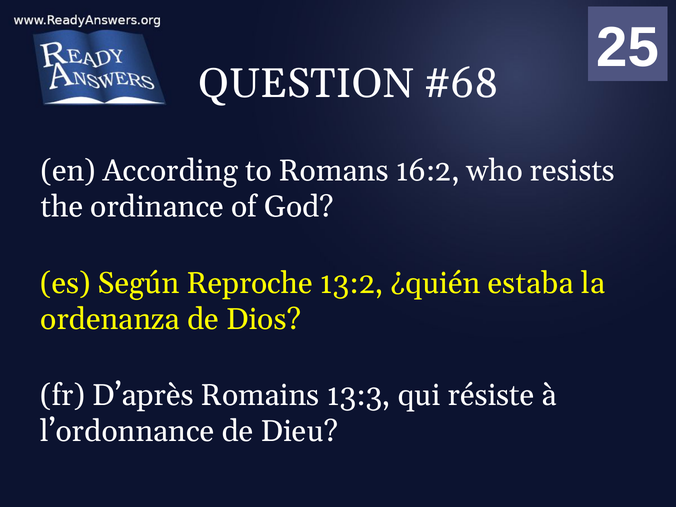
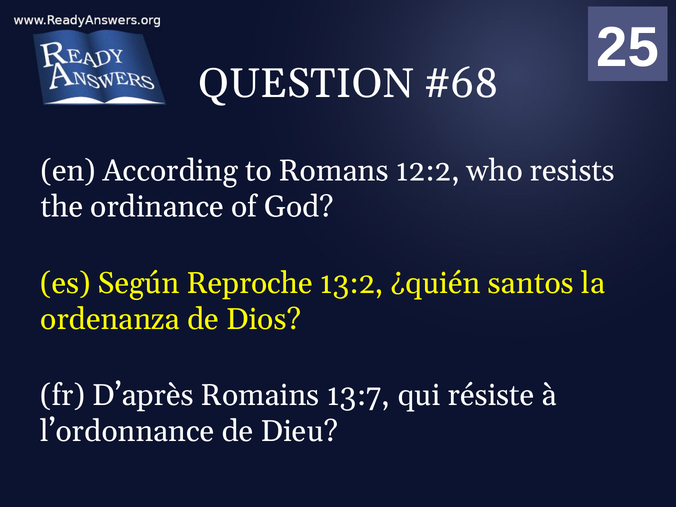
16:2: 16:2 -> 12:2 (428, 171)
estaba: estaba -> santos (531, 283)
13:3: 13:3 -> 13:7 (358, 395)
